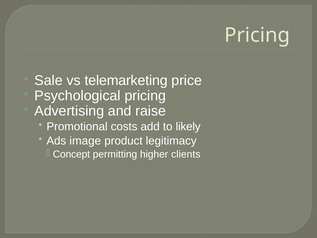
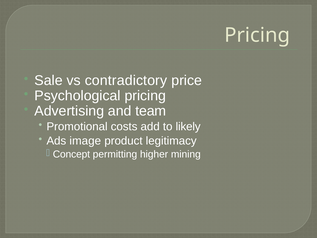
telemarketing: telemarketing -> contradictory (126, 80)
raise: raise -> team (151, 111)
clients: clients -> mining (186, 154)
